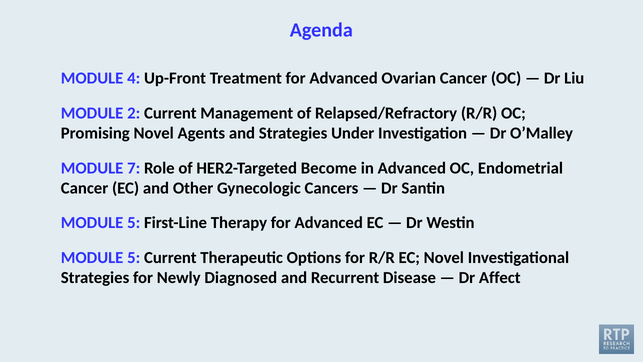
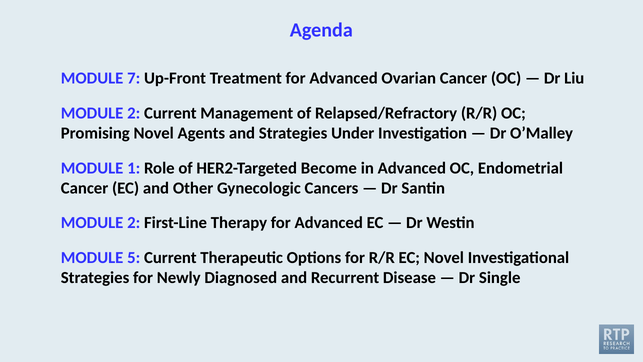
4: 4 -> 7 (134, 78)
7: 7 -> 1 (134, 168)
5: 5 -> 2 (134, 223)
Affect: Affect -> Single (500, 278)
